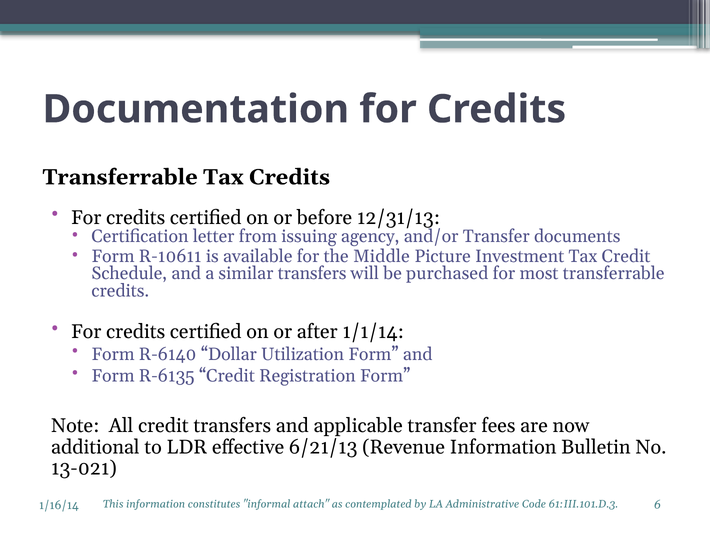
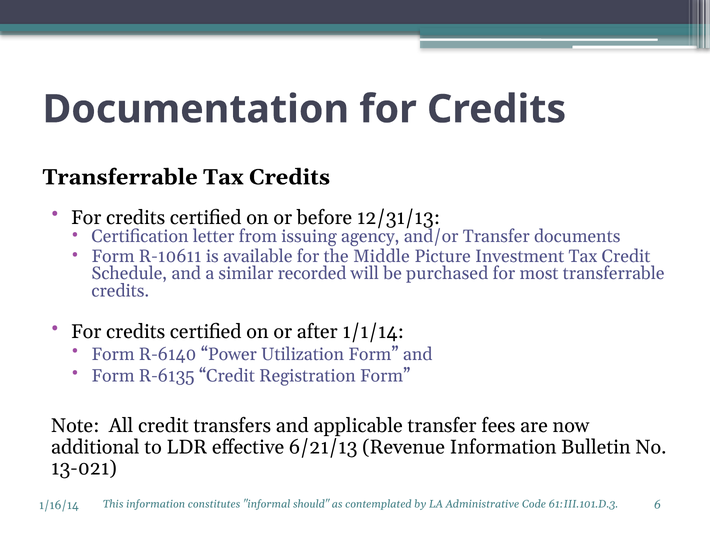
similar transfers: transfers -> recorded (312, 273)
Dollar: Dollar -> Power (229, 354)
attach: attach -> should (311, 504)
